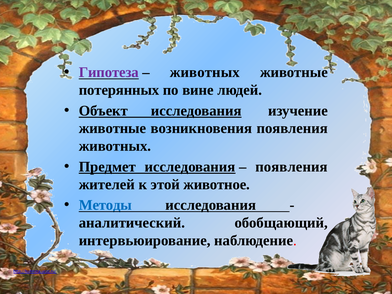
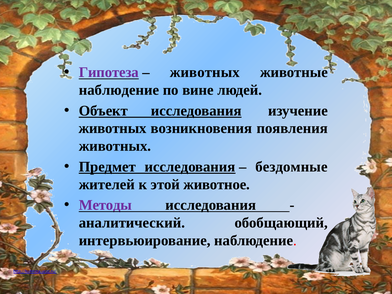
потерянных: потерянных -> наблюдение (119, 90)
животные: животные -> животных (112, 128)
появления: появления -> бездомные (292, 167)
Методы colour: blue -> purple (105, 205)
